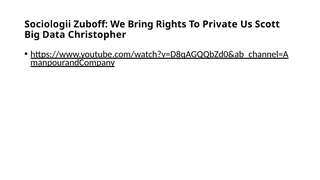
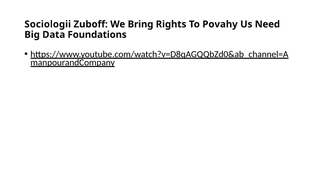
Private: Private -> Povahy (220, 24)
Scott: Scott -> Need (267, 24)
Christopher: Christopher -> Foundations (97, 35)
